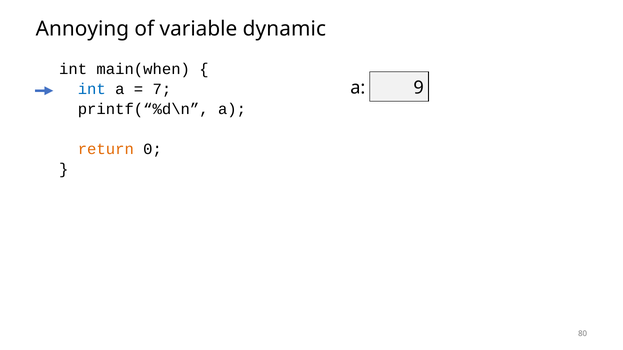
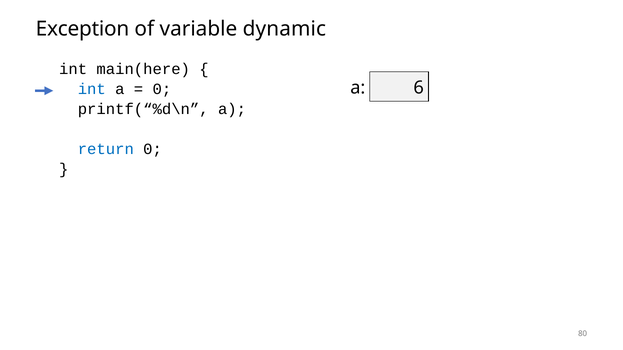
Annoying: Annoying -> Exception (83, 29)
main(when: main(when -> main(here (143, 69)
9: 9 -> 6 (419, 88)
7: 7 -> 0 (162, 89)
return colour: orange -> blue (106, 149)
